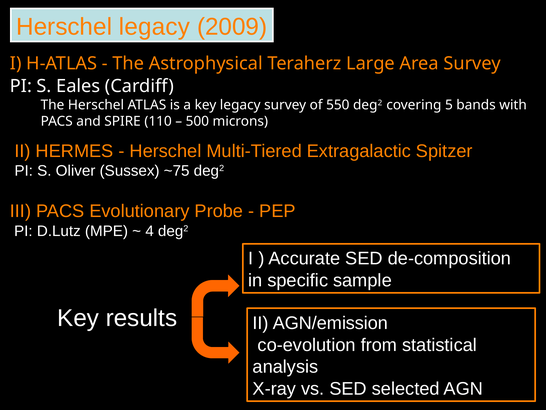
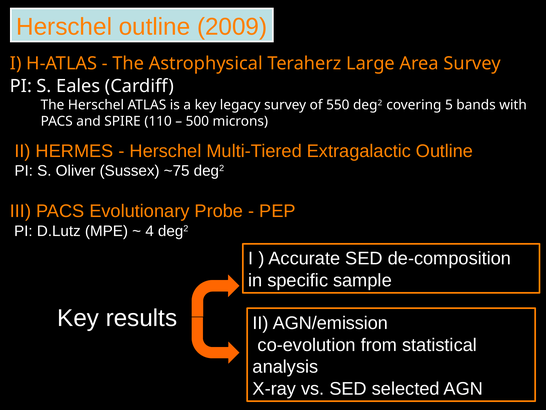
Herschel legacy: legacy -> outline (154, 27)
Extragalactic Spitzer: Spitzer -> Outline (444, 151)
